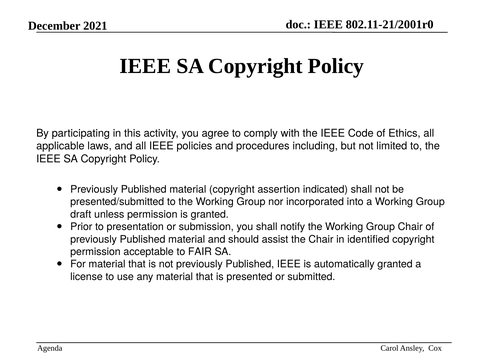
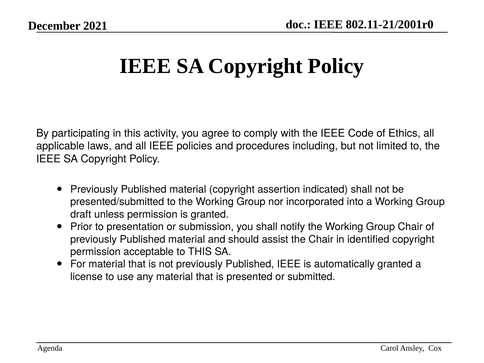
to FAIR: FAIR -> THIS (200, 252)
